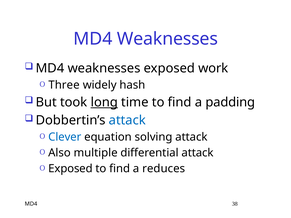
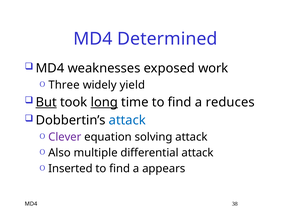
Weaknesses: Weaknesses -> Determined (167, 39)
hash: hash -> yield (132, 85)
But underline: none -> present (46, 102)
padding: padding -> reduces (230, 102)
Clever colour: blue -> purple (65, 137)
Exposed: Exposed -> Inserted (70, 169)
reduces: reduces -> appears (164, 169)
